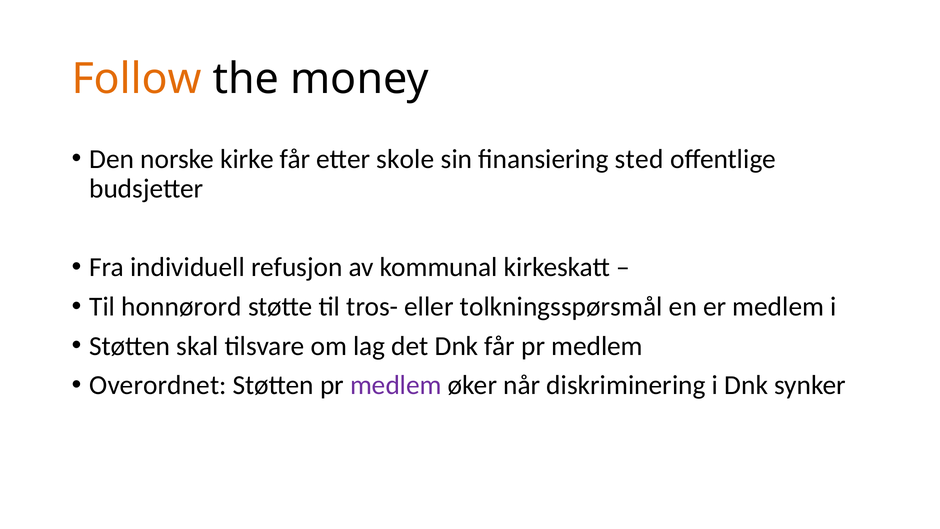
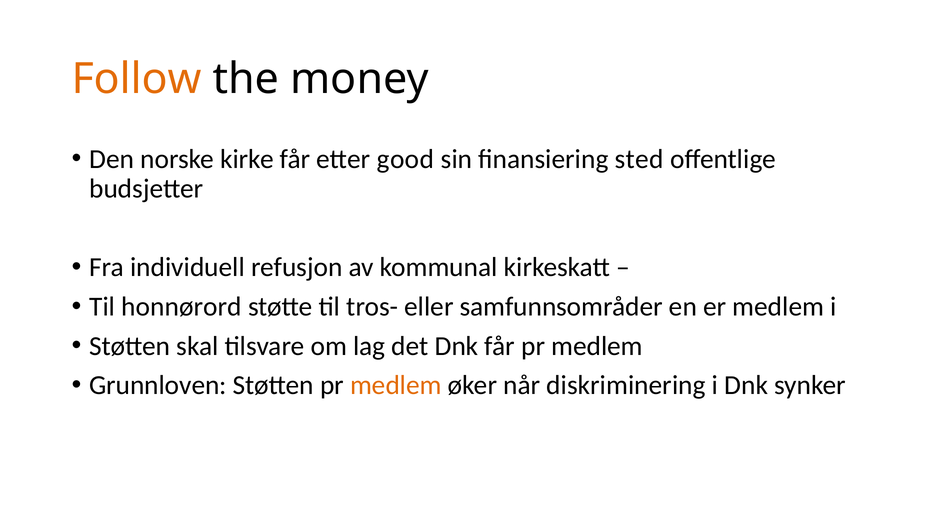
skole: skole -> good (405, 159)
tolkningsspørsmål: tolkningsspørsmål -> samfunnsområder (561, 306)
Overordnet: Overordnet -> Grunnloven (158, 385)
medlem colour: purple -> orange (396, 385)
